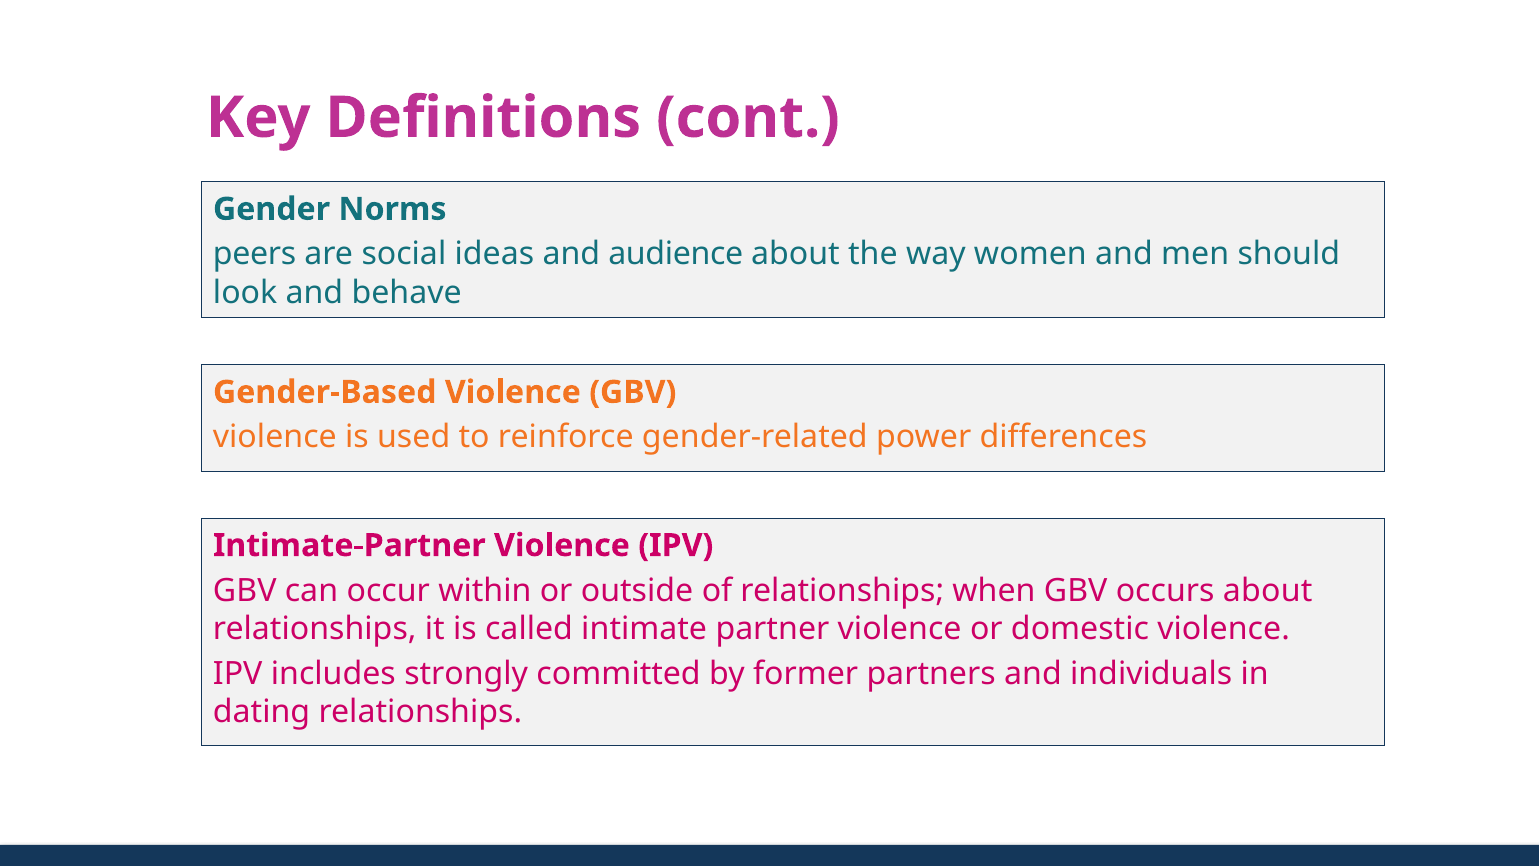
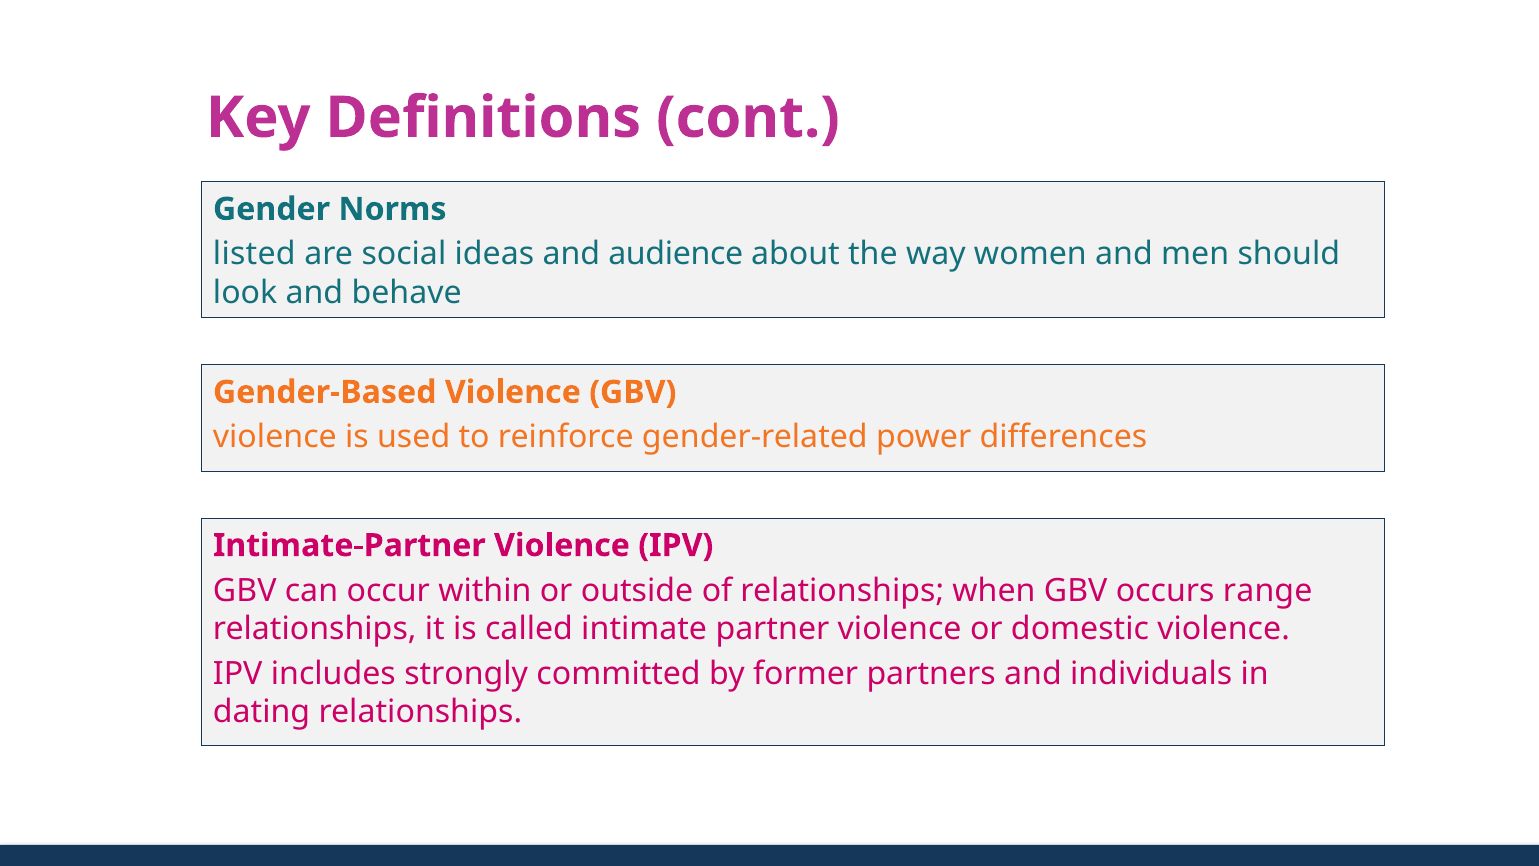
peers: peers -> listed (254, 254)
occurs about: about -> range (1268, 590)
